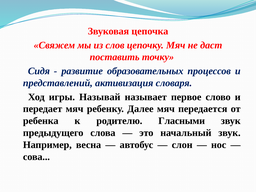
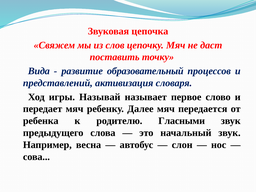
Сидя: Сидя -> Вида (39, 71)
образовательных: образовательных -> образовательный (145, 71)
